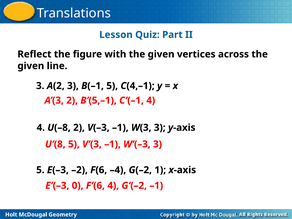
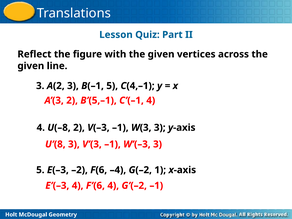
U’(8 5: 5 -> 3 (74, 144)
E’(–3 0: 0 -> 4 (78, 186)
